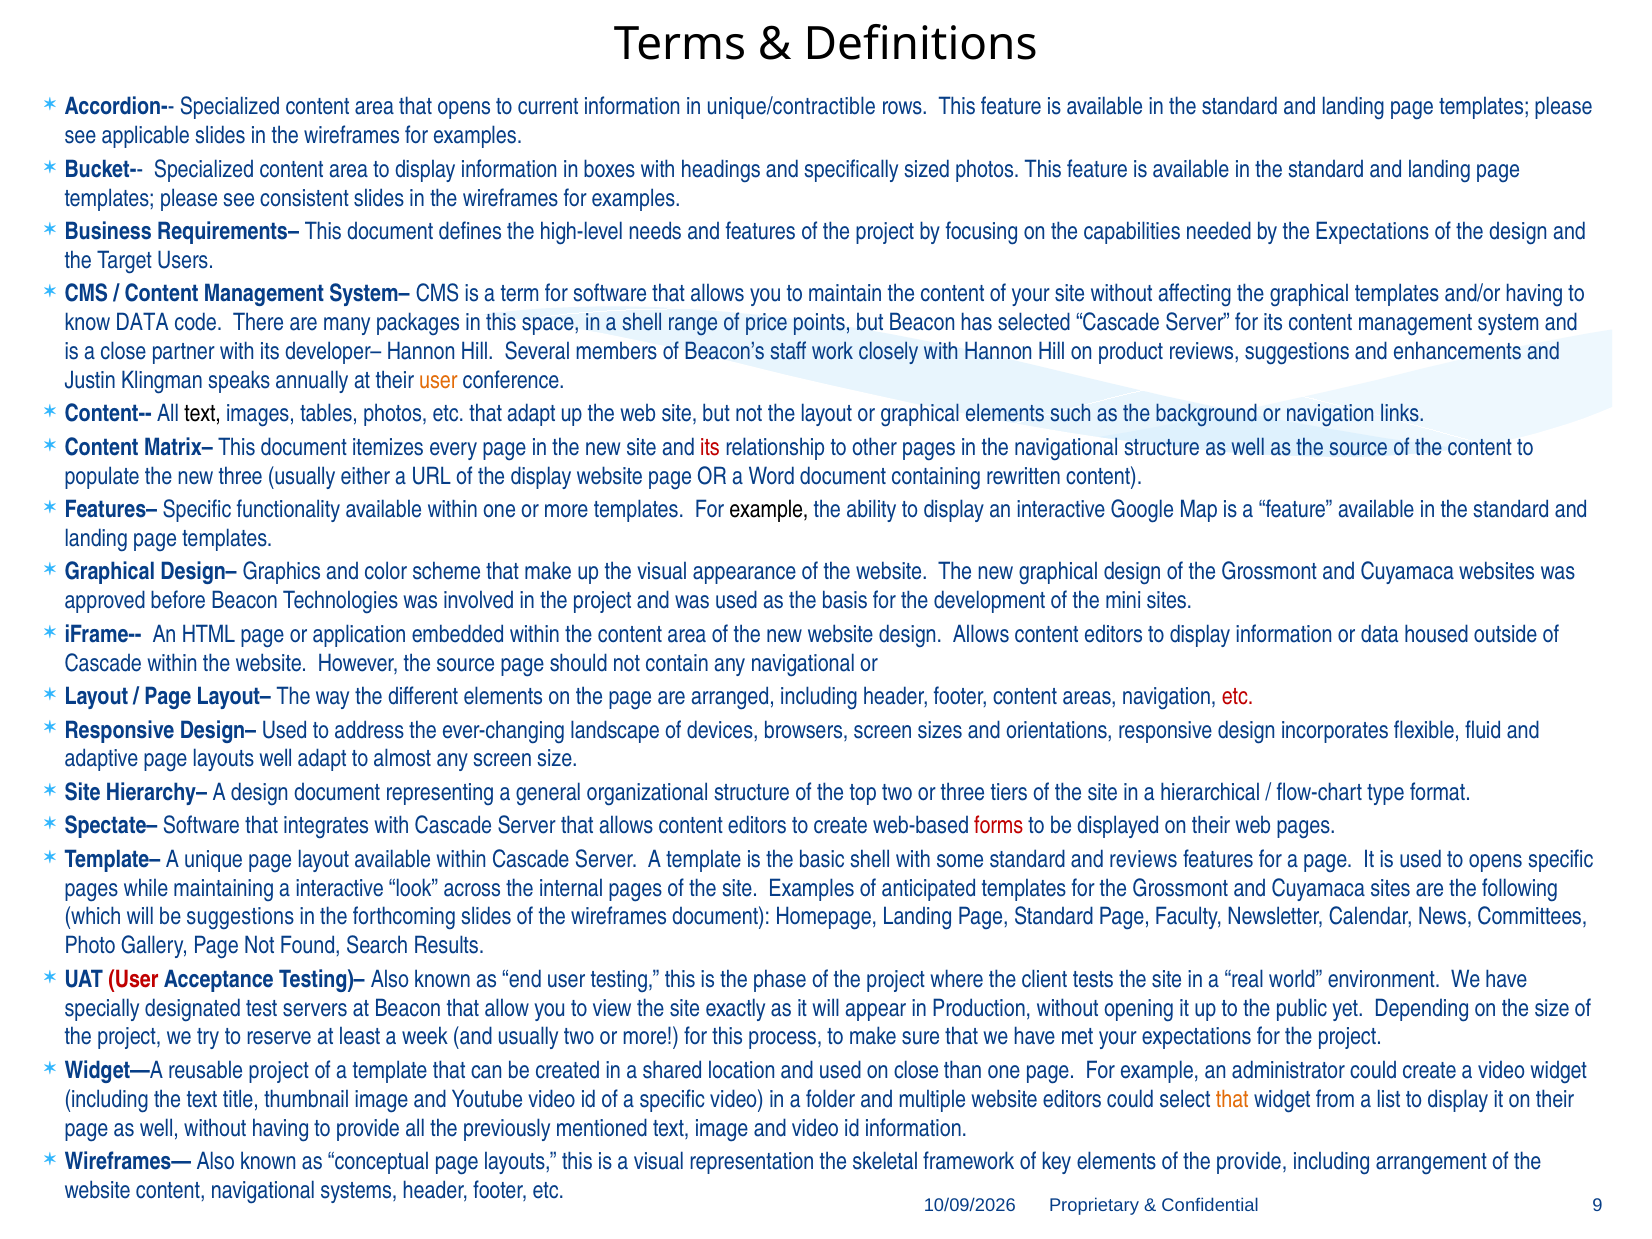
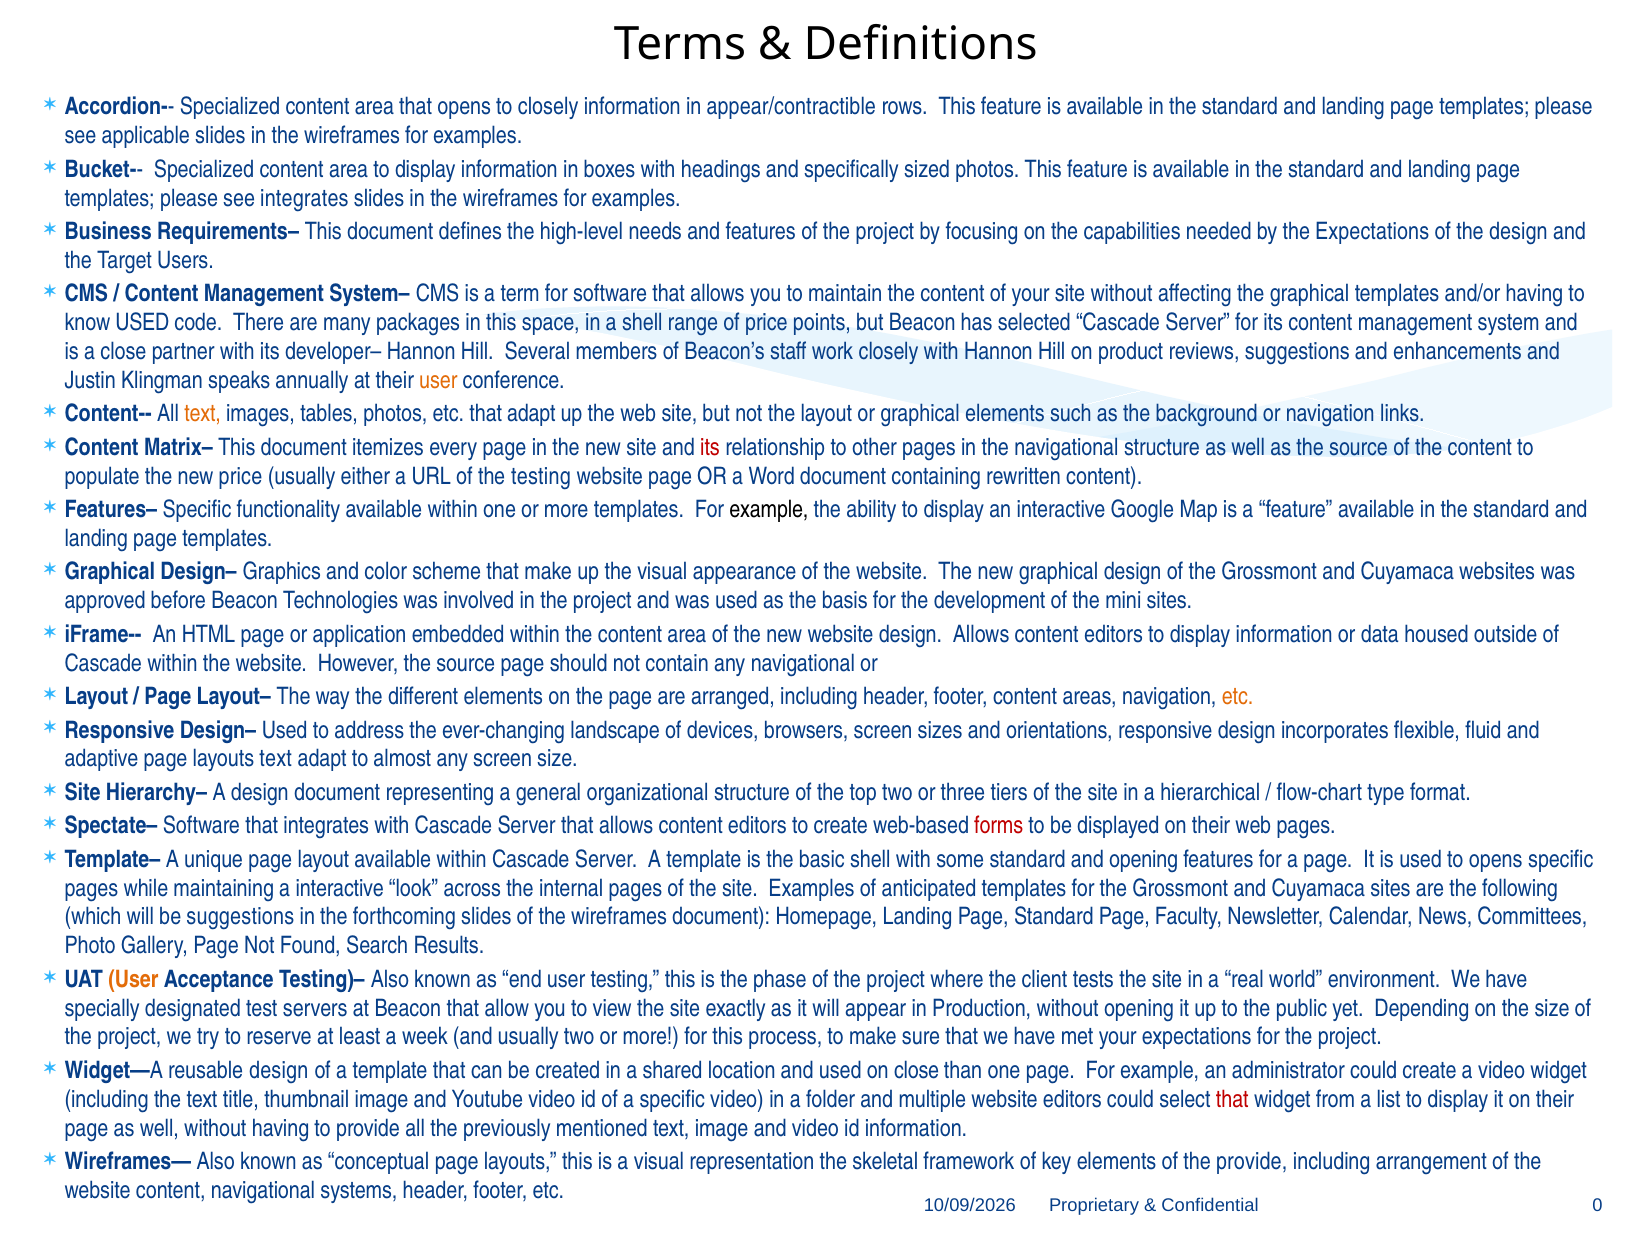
to current: current -> closely (548, 107)
unique/contractible: unique/contractible -> appear/contractible (791, 107)
see consistent: consistent -> integrates (304, 198)
know DATA: DATA -> USED (142, 323)
text colour: black -> orange (203, 414)
new three: three -> price (240, 476)
the display: display -> testing (541, 476)
etc colour: red -> orange (1238, 697)
layouts well: well -> text (276, 759)
and reviews: reviews -> opening (1144, 859)
User colour: red -> orange (133, 979)
reusable project: project -> design (279, 1070)
that colour: orange -> red (1232, 1099)
9: 9 -> 0 (1597, 1206)
